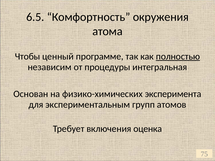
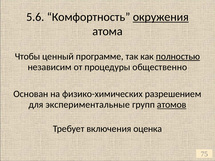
6.5: 6.5 -> 5.6 (35, 17)
окружения underline: none -> present (161, 17)
интегральная: интегральная -> общественно (160, 67)
эксперимента: эксперимента -> разрешением (173, 94)
экспериментальным: экспериментальным -> экспериментальные (88, 105)
атомов underline: none -> present (172, 105)
